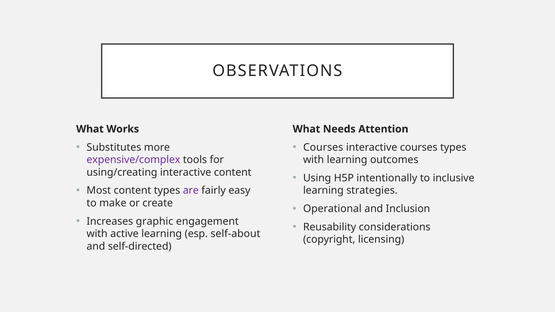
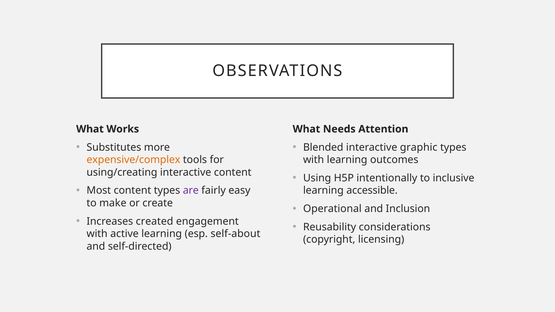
Courses: Courses -> Blended (323, 147)
interactive courses: courses -> graphic (419, 147)
expensive/complex colour: purple -> orange (133, 160)
strategies: strategies -> accessible (372, 191)
graphic: graphic -> created (155, 221)
